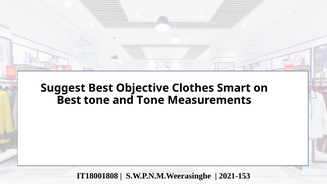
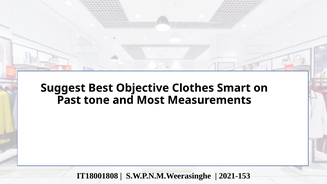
Best: Best -> Past (69, 100)
and Tone: Tone -> Most (151, 100)
